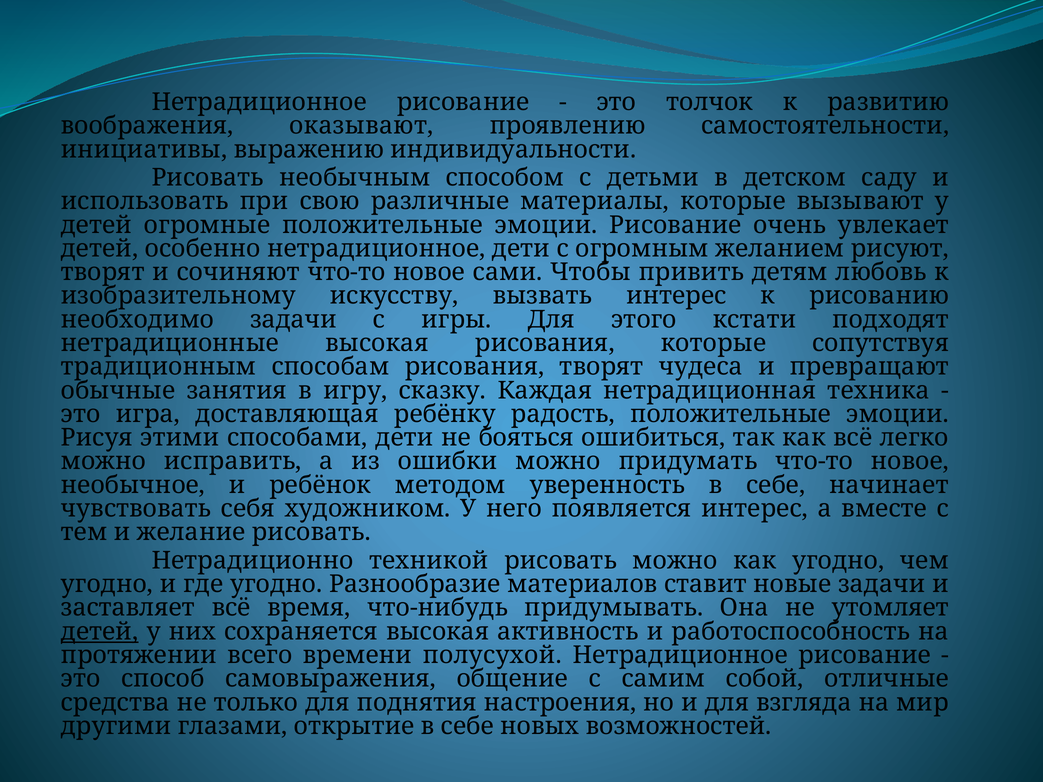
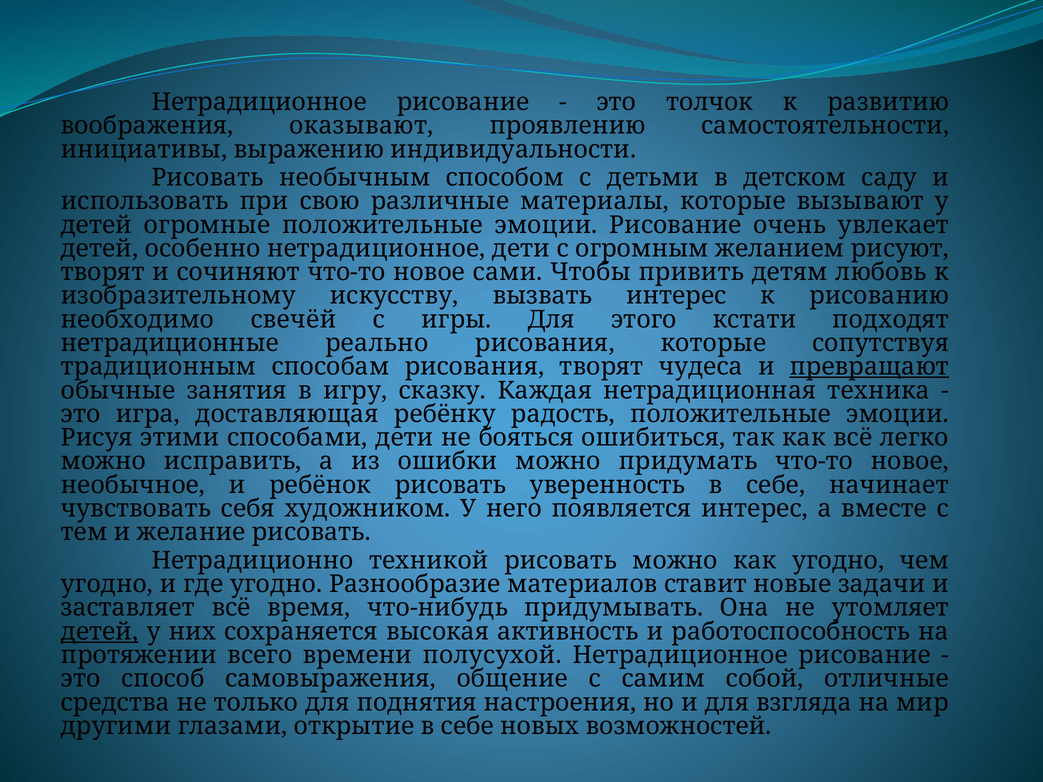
необходимо задачи: задачи -> свечёй (293, 320)
нетрадиционные высокая: высокая -> реально (377, 343)
превращают underline: none -> present (869, 367)
ребёнок методом: методом -> рисовать (450, 485)
